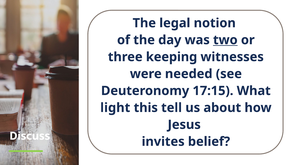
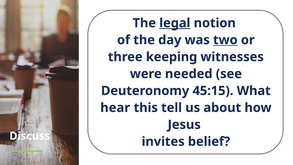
legal underline: none -> present (175, 23)
17:15: 17:15 -> 45:15 (213, 91)
light: light -> hear (115, 108)
